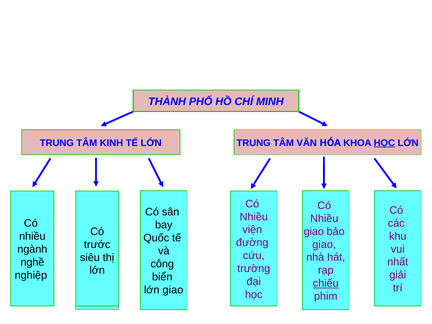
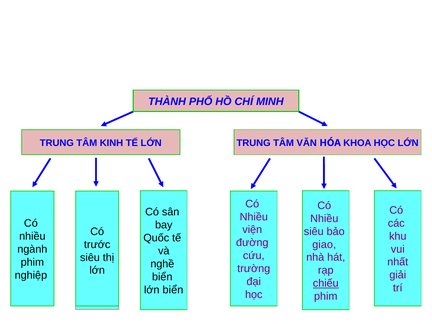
HỌC underline: present -> none (384, 143)
giao: giao -> siêu (314, 232)
nghề: nghề -> phim (32, 262)
công: công -> nghề (162, 264)
lớn giao: giao -> biển (173, 290)
